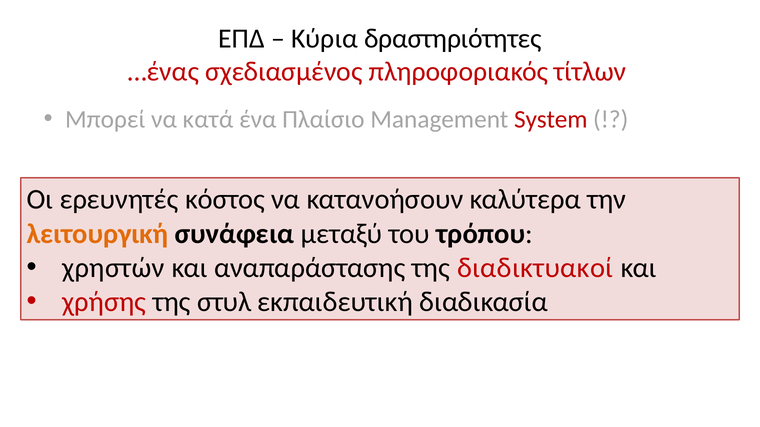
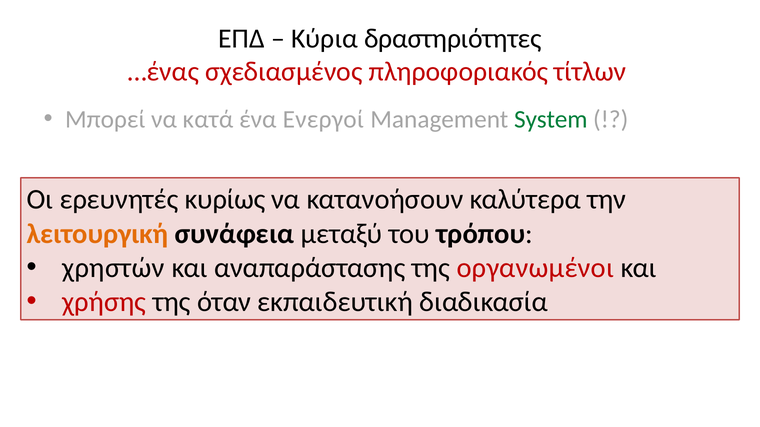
Πλαίσιο: Πλαίσιο -> Ενεργοί (323, 120)
System colour: red -> green (551, 120)
κόστος: κόστος -> κυρίως (225, 200)
διαδικτυακοί: διαδικτυακοί -> οργανωμένοι (535, 268)
στυλ: στυλ -> όταν (224, 302)
